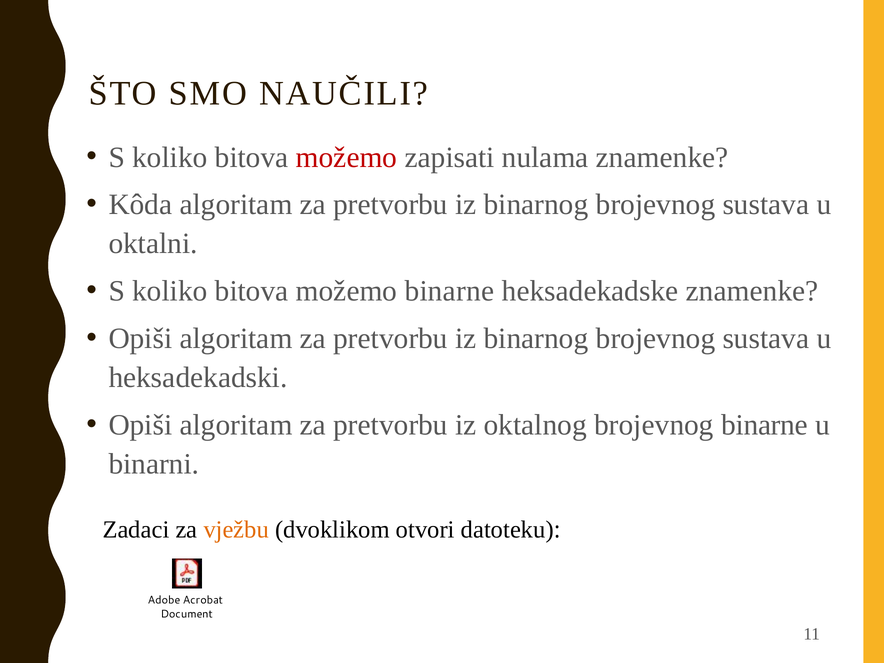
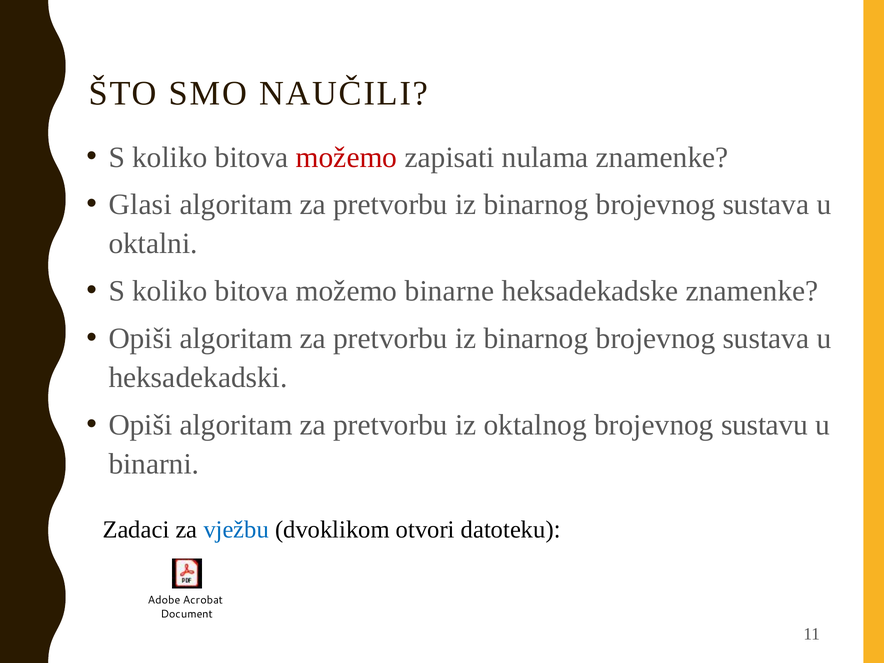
Kôda: Kôda -> Glasi (140, 205)
brojevnog binarne: binarne -> sustavu (765, 425)
vježbu colour: orange -> blue (236, 530)
